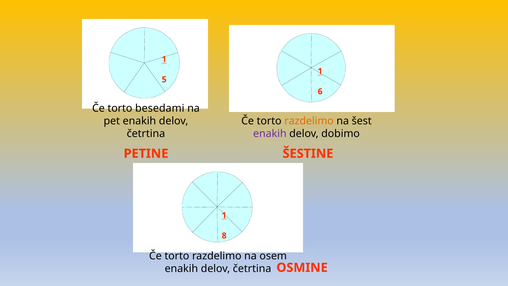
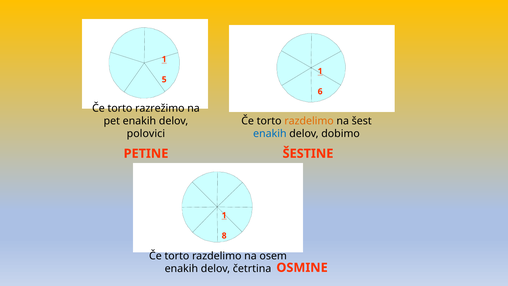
besedami: besedami -> razrežimo (160, 108)
četrtina: četrtina -> polovici (146, 134)
enakih colour: purple -> blue (270, 134)
